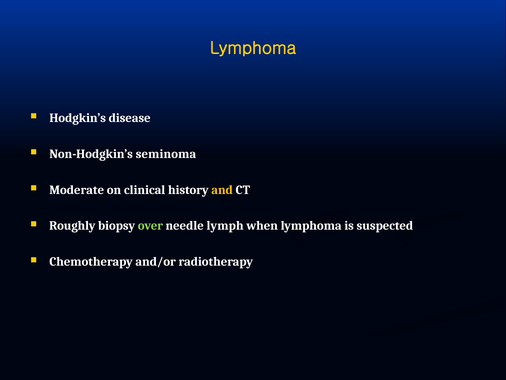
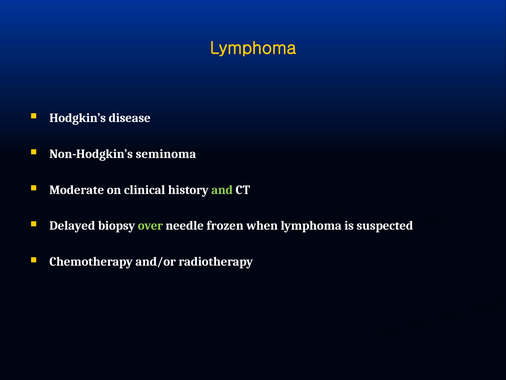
and colour: yellow -> light green (222, 190)
Roughly: Roughly -> Delayed (72, 226)
lymph: lymph -> frozen (225, 226)
